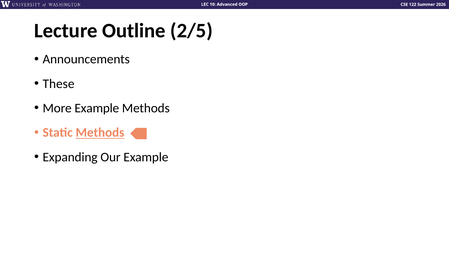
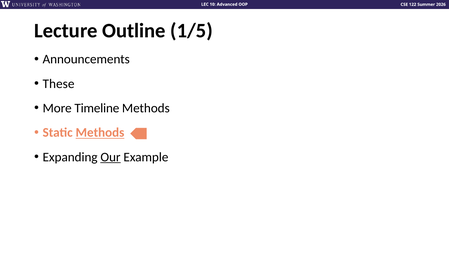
2/5: 2/5 -> 1/5 (192, 31)
More Example: Example -> Timeline (97, 108)
Our underline: none -> present (111, 157)
